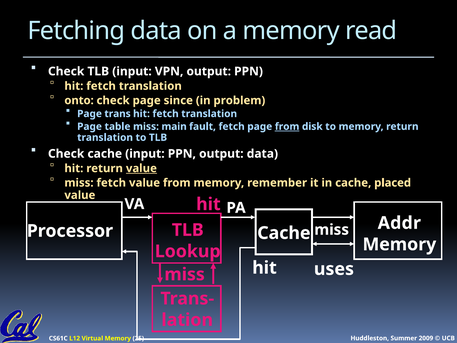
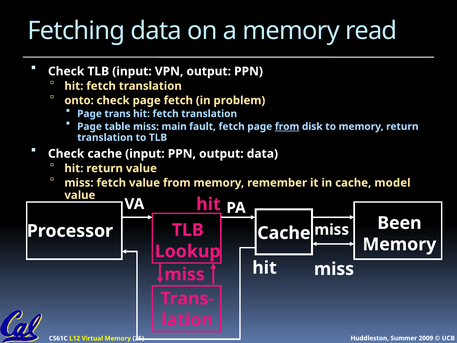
page since: since -> fetch (178, 100)
value underline: present -> none (141, 168)
placed: placed -> model (392, 183)
Addr: Addr -> Been (399, 223)
uses: uses -> miss (334, 269)
